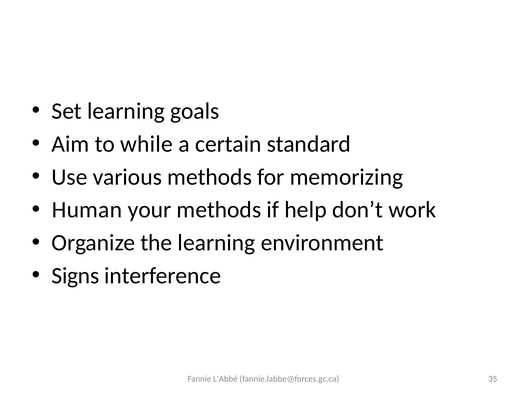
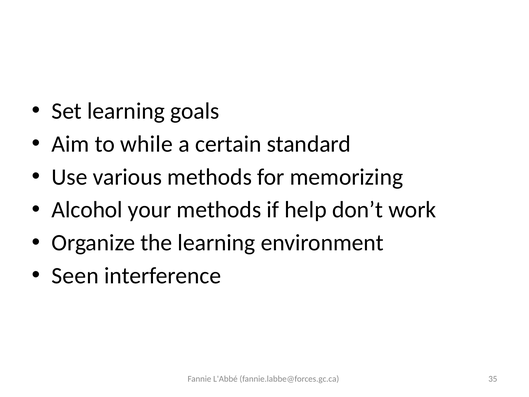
Human: Human -> Alcohol (87, 210)
Signs: Signs -> Seen (75, 276)
